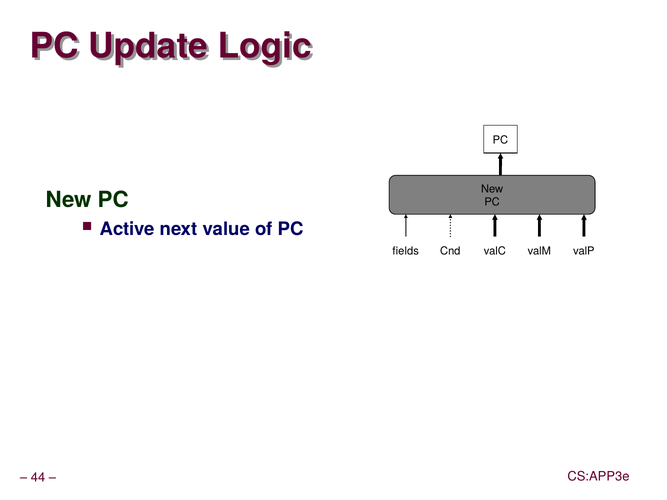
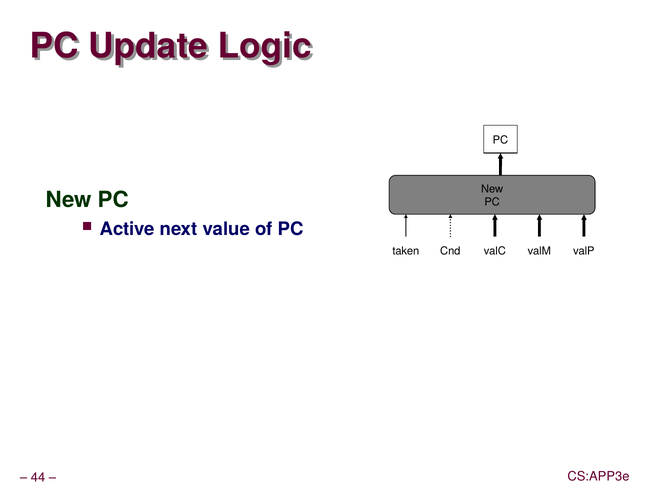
fields: fields -> taken (406, 251)
